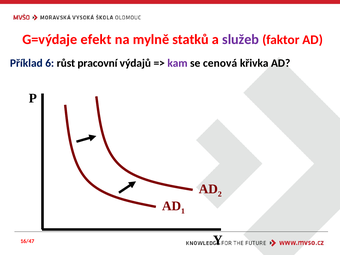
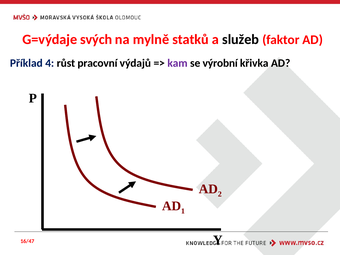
efekt: efekt -> svých (96, 39)
služeb colour: purple -> black (241, 39)
6: 6 -> 4 (50, 63)
cenová: cenová -> výrobní (220, 63)
